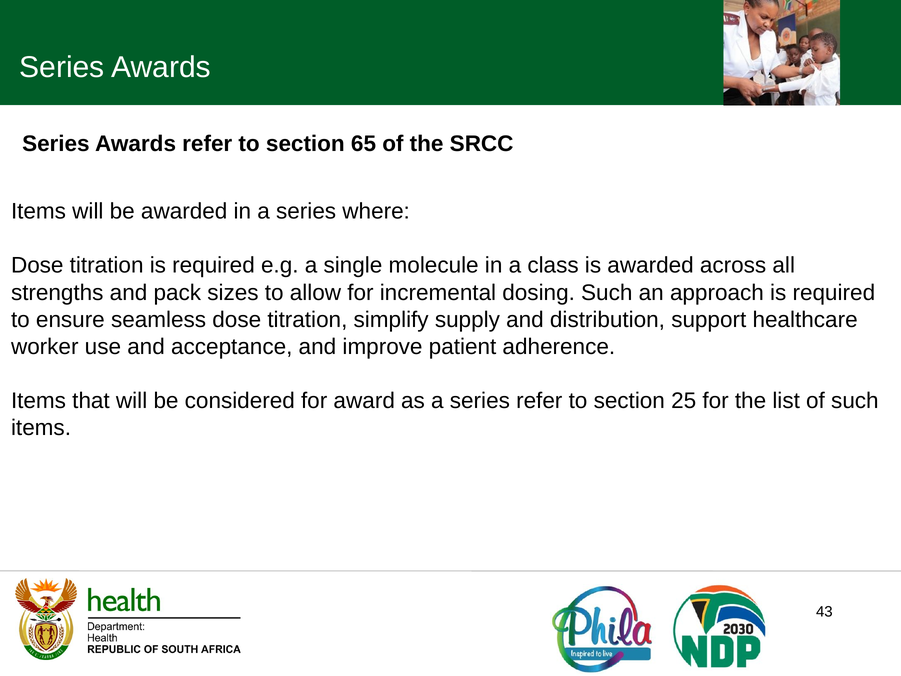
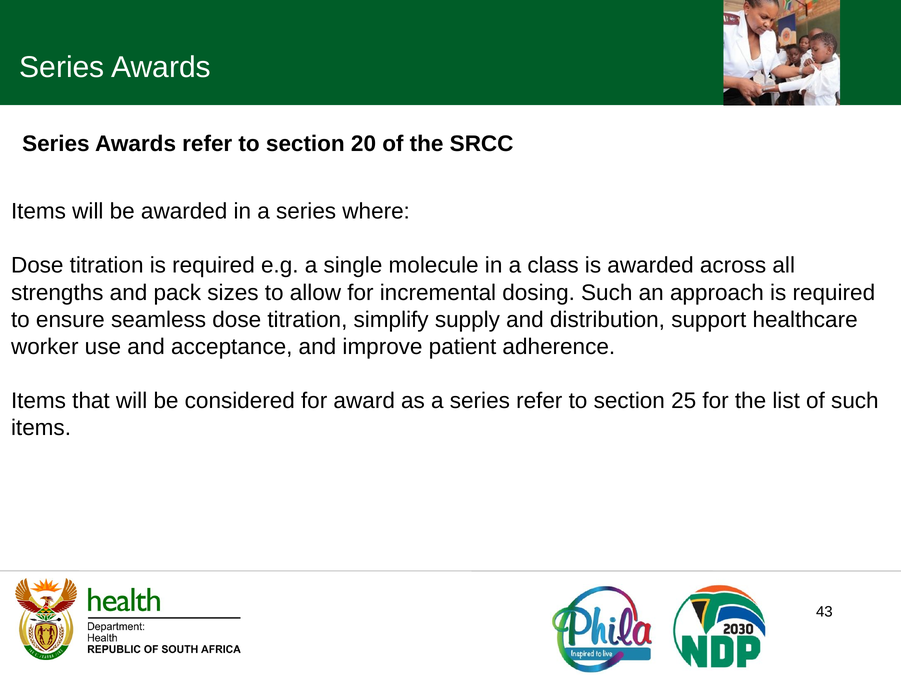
65: 65 -> 20 (364, 144)
